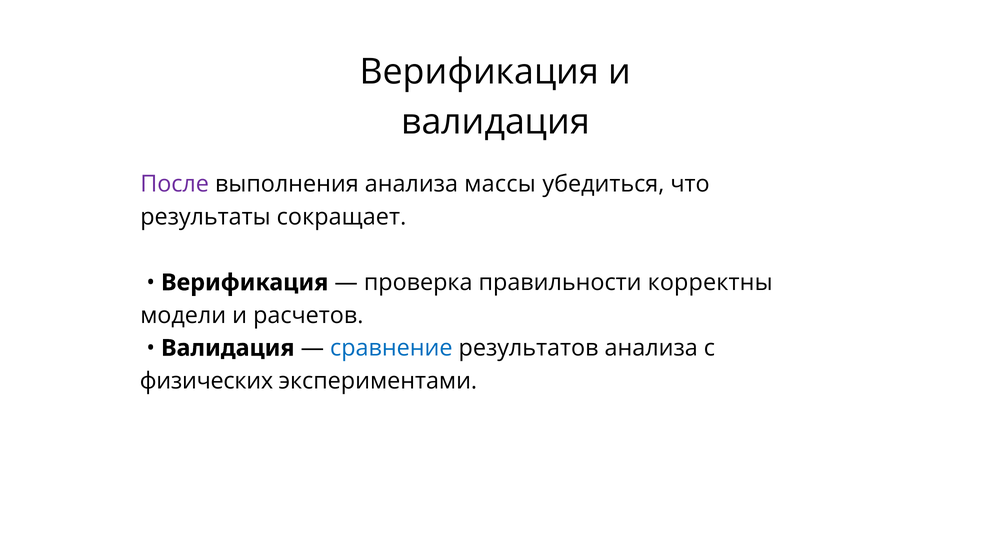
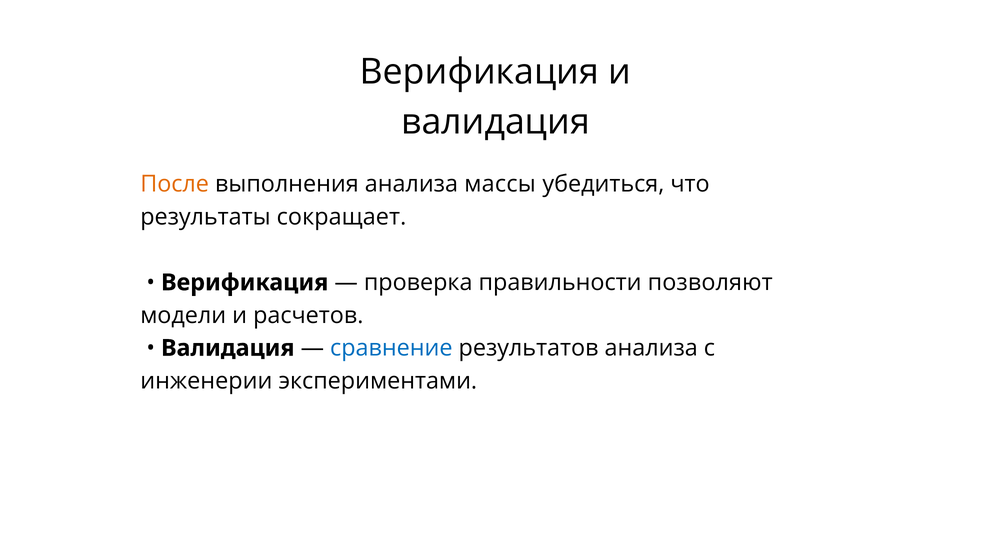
После colour: purple -> orange (175, 184)
корректны: корректны -> позволяют (710, 282)
физических: физических -> инженерии (206, 381)
